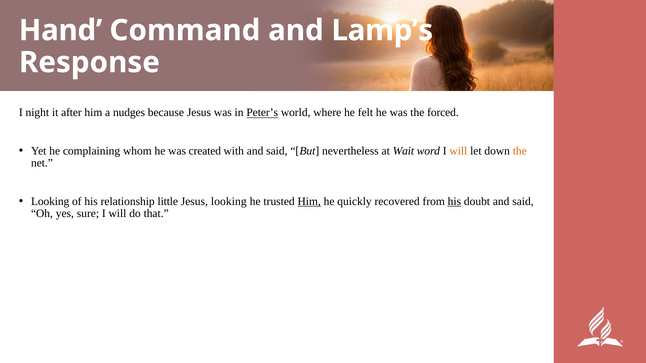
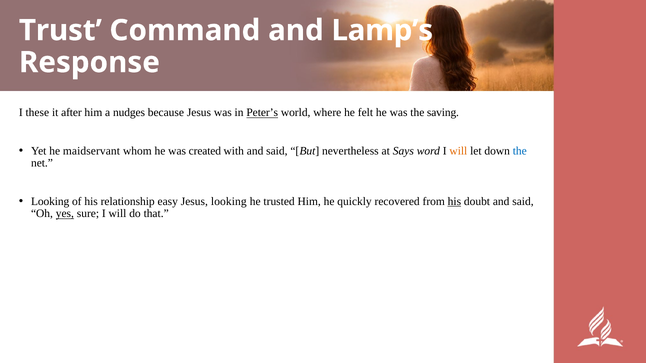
Hand: Hand -> Trust (60, 30)
night: night -> these (37, 113)
forced: forced -> saving (443, 113)
complaining: complaining -> maidservant (91, 151)
Wait: Wait -> Says (403, 151)
the colour: orange -> blue (520, 151)
little: little -> easy (168, 202)
Him underline: present -> none (309, 202)
yes underline: none -> present (65, 214)
